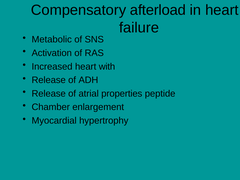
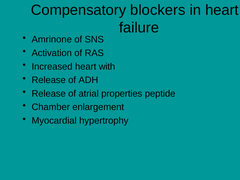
afterload: afterload -> blockers (158, 10)
Metabolic: Metabolic -> Amrinone (52, 39)
